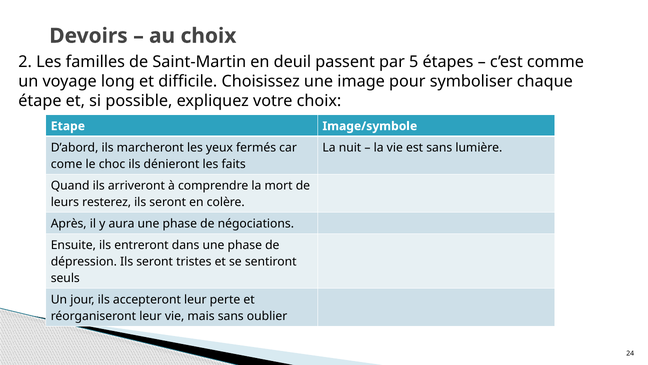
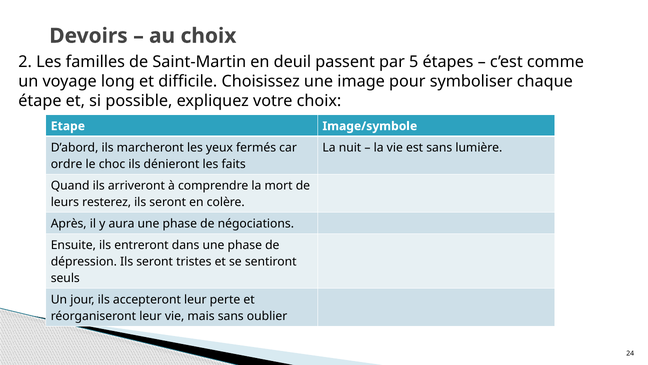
come: come -> ordre (67, 164)
